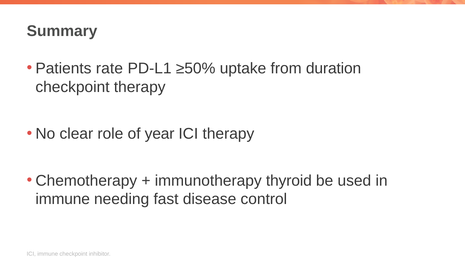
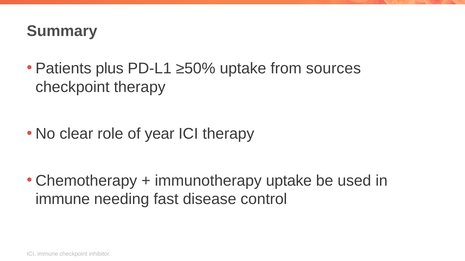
rate: rate -> plus (110, 69)
duration: duration -> sources (333, 69)
immunotherapy thyroid: thyroid -> uptake (289, 181)
